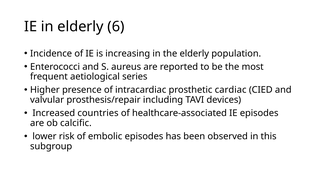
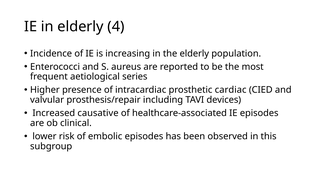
6: 6 -> 4 (116, 27)
countries: countries -> causative (98, 113)
calcific: calcific -> clinical (76, 123)
